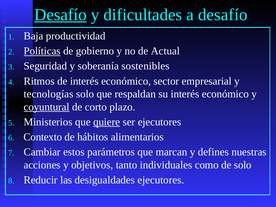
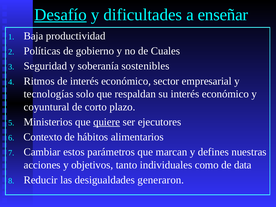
a desafío: desafío -> enseñar (223, 15)
Políticas underline: present -> none (42, 51)
Actual: Actual -> Cuales (165, 51)
coyuntural underline: present -> none (47, 107)
de solo: solo -> data (243, 165)
desigualdades ejecutores: ejecutores -> generaron (161, 180)
